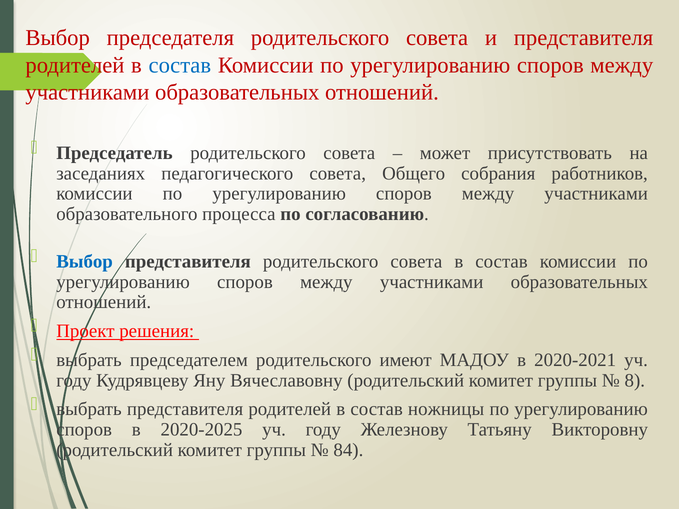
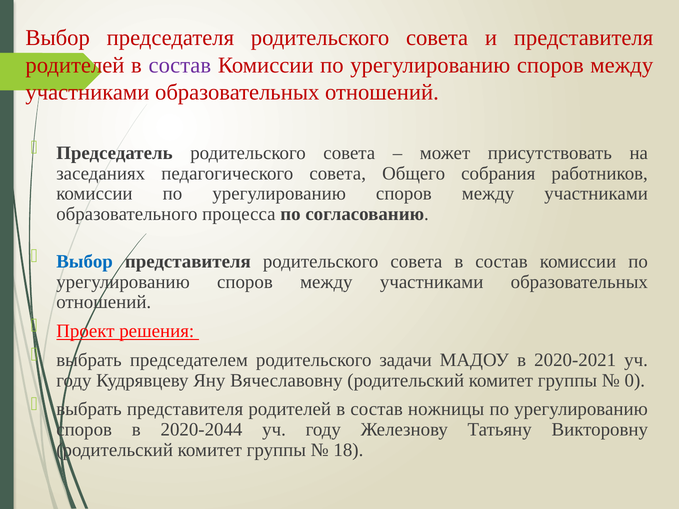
состав colour: blue -> purple (180, 65)
имеют: имеют -> задачи (406, 360)
8: 8 -> 0 (635, 380)
2020-2025: 2020-2025 -> 2020-2044 (201, 430)
84: 84 -> 18 (348, 450)
